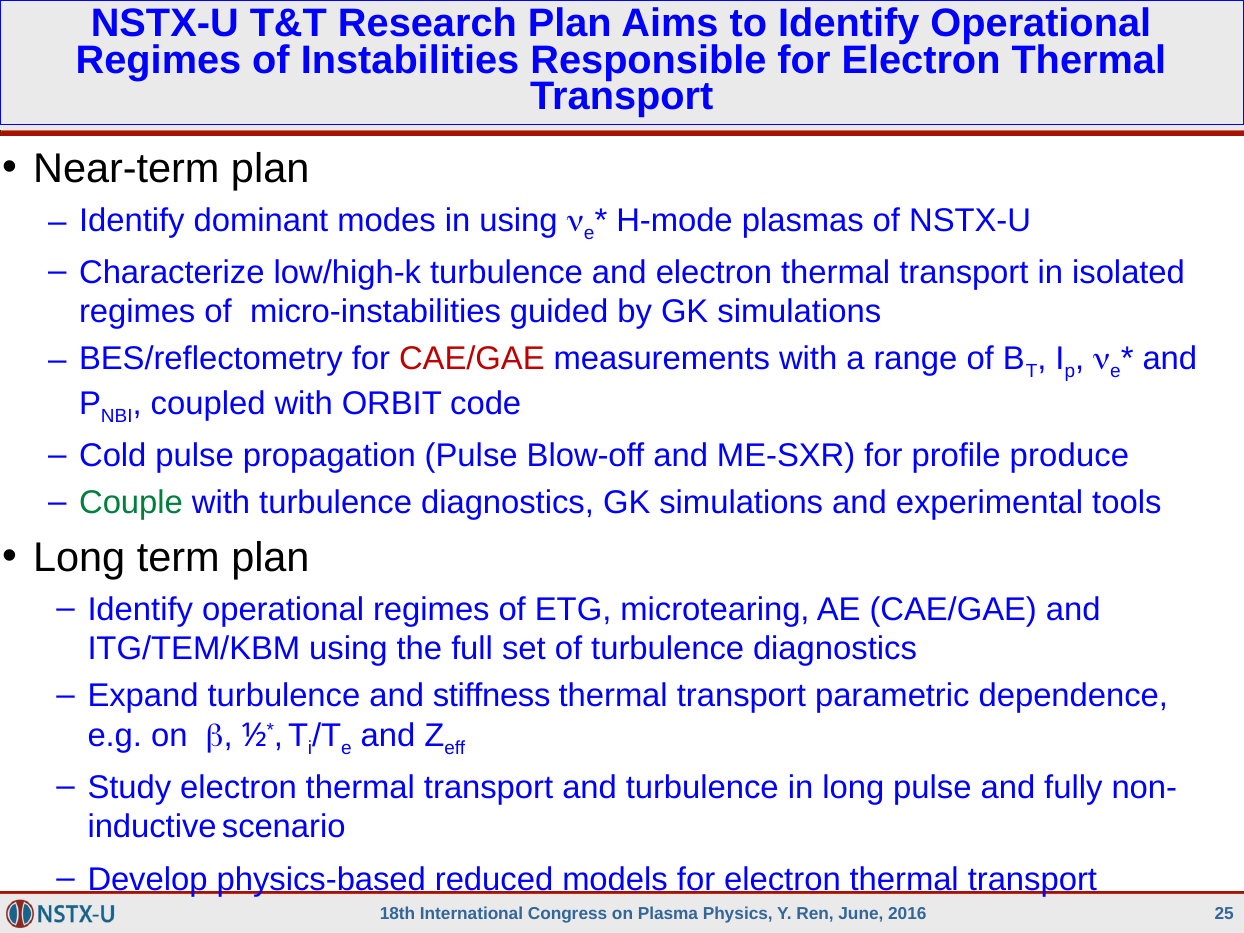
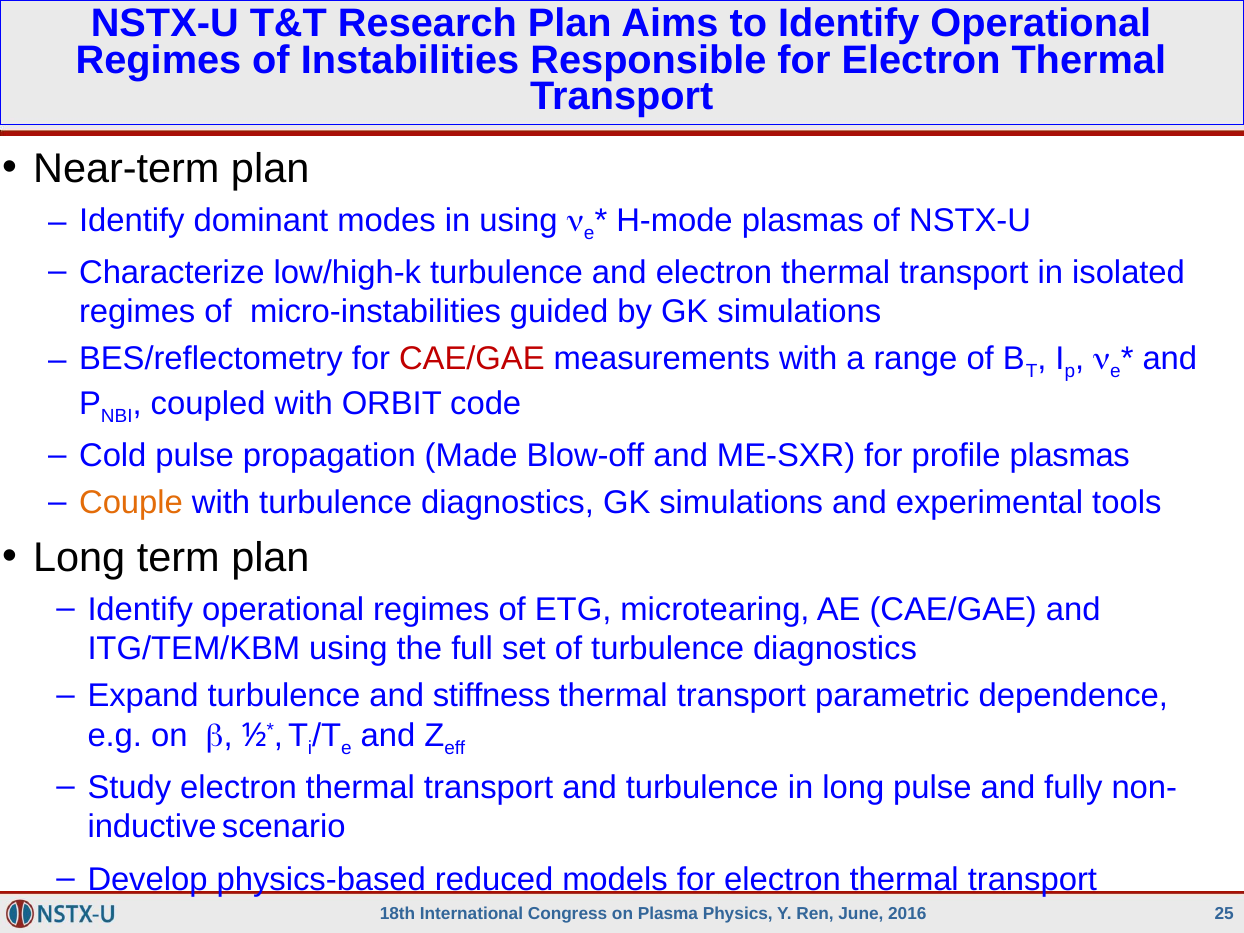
propagation Pulse: Pulse -> Made (471, 456)
profile produce: produce -> plasmas (1070, 456)
Couple colour: green -> orange (131, 503)
